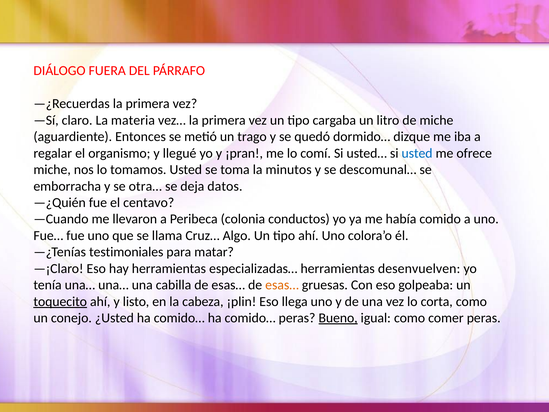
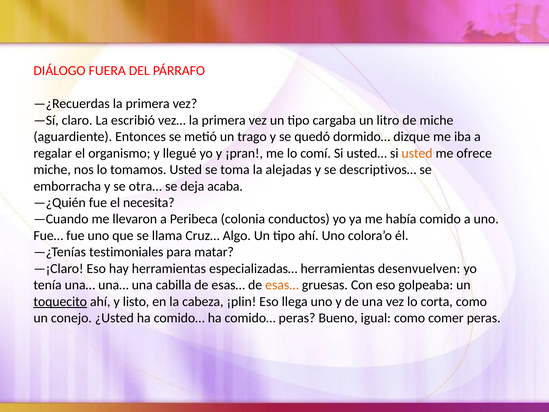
materia: materia -> escribió (133, 120)
usted colour: blue -> orange (417, 153)
minutos: minutos -> alejadas (289, 170)
descomunal…: descomunal… -> descriptivos… (378, 170)
datos: datos -> acaba (225, 186)
centavo: centavo -> necesita (149, 203)
Bueno underline: present -> none (338, 318)
